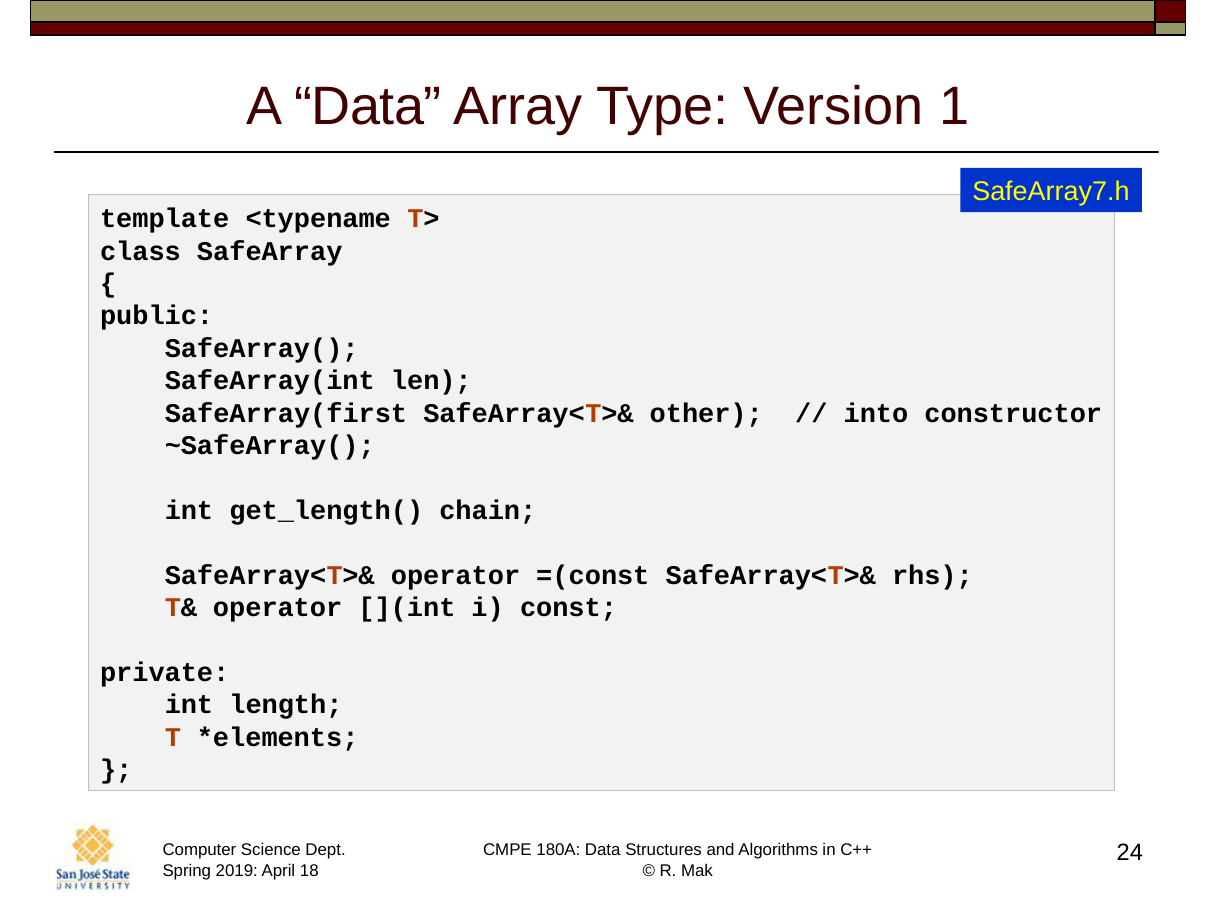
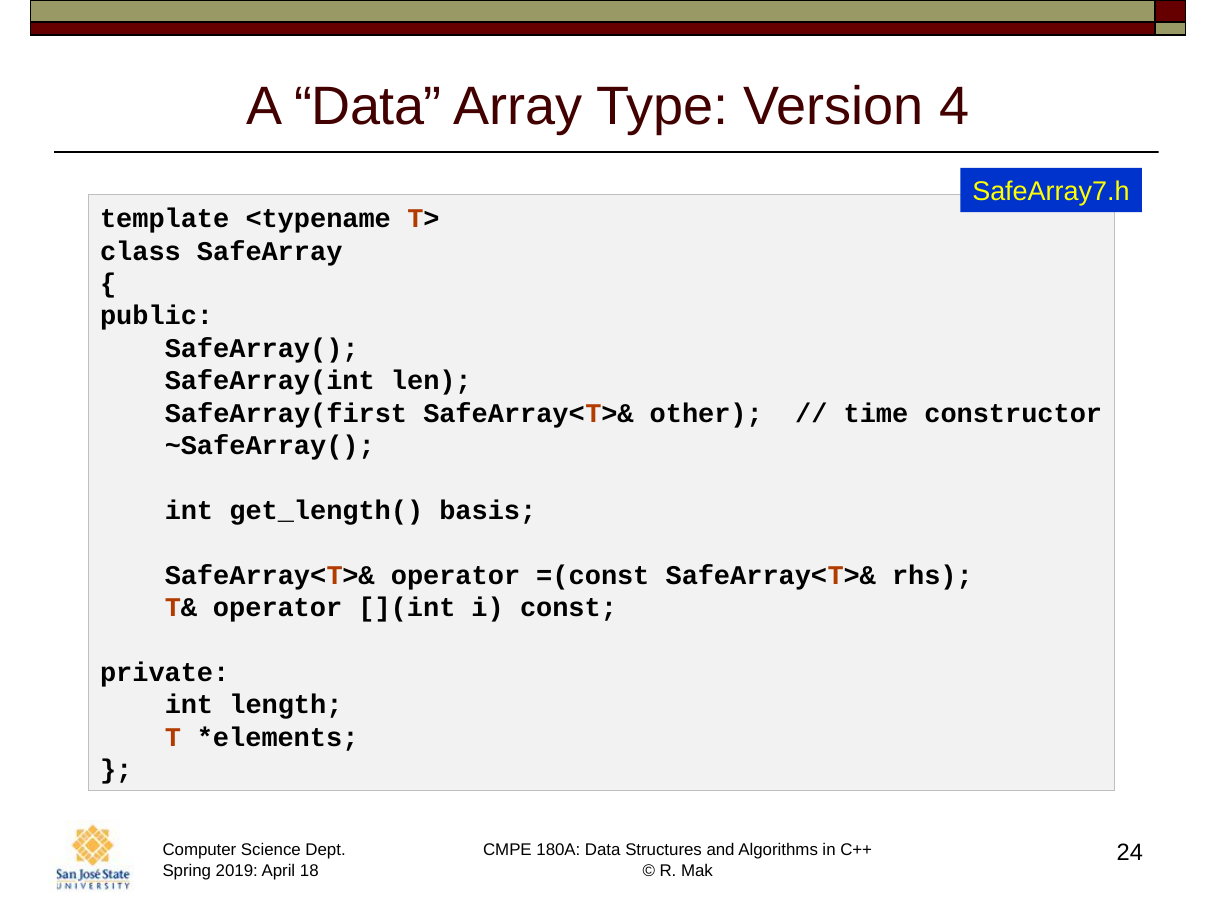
1: 1 -> 4 (954, 107)
into: into -> time (876, 413)
chain: chain -> basis (488, 511)
